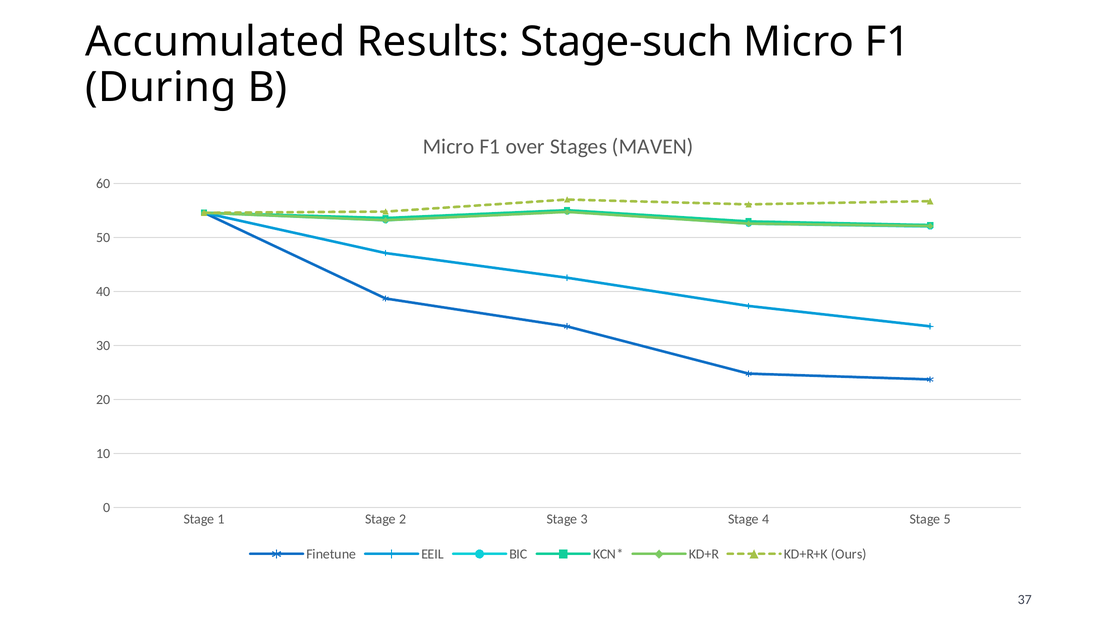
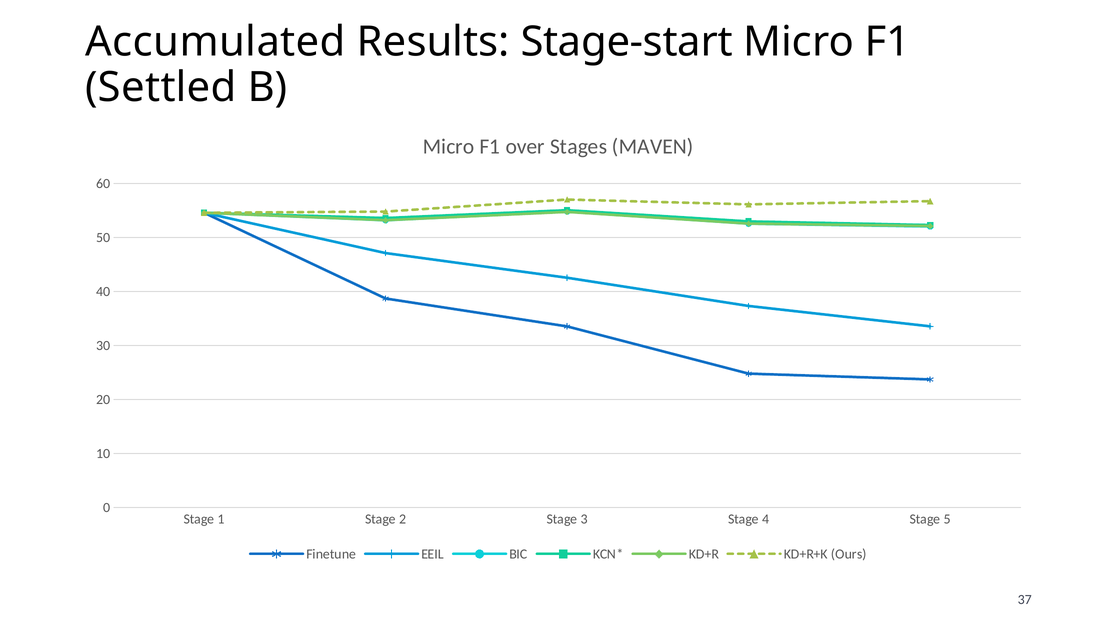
Stage-such: Stage-such -> Stage-start (627, 42)
During: During -> Settled (161, 87)
